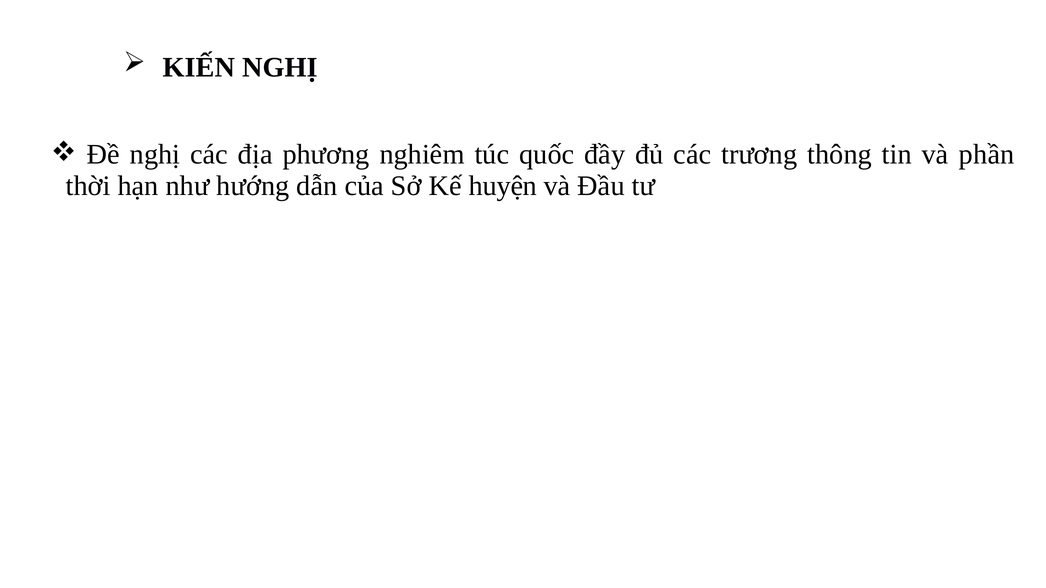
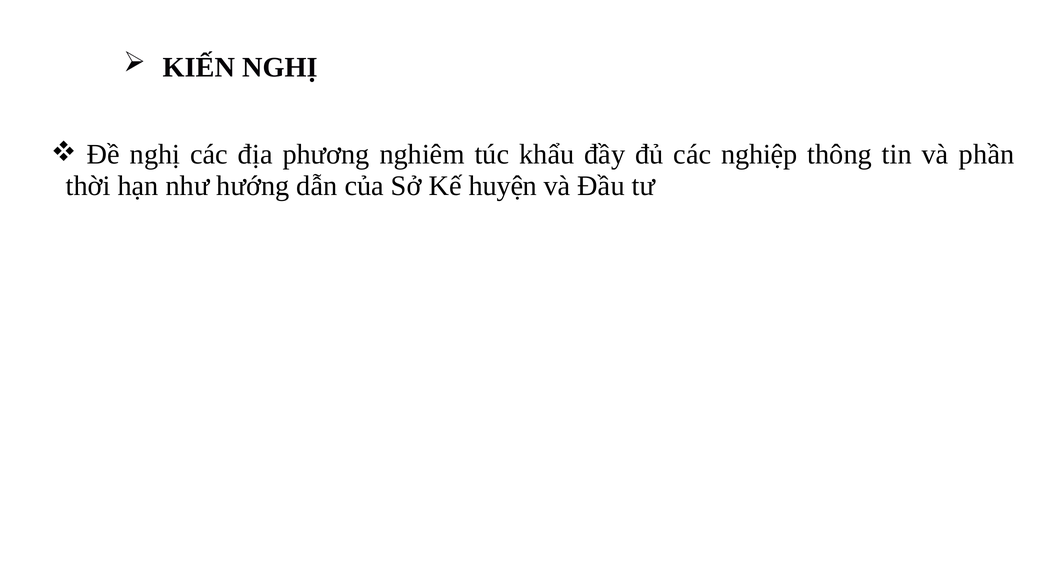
quốc: quốc -> khẩu (547, 155)
trương: trương -> nghiệp (759, 155)
